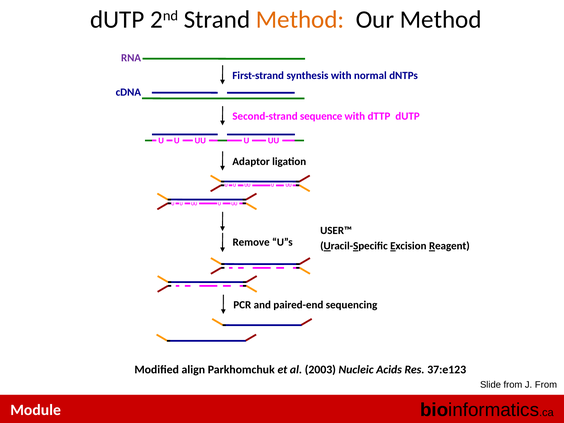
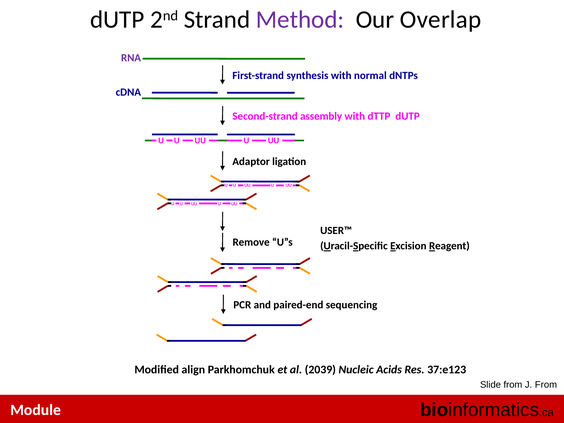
Method colour: orange -> purple (300, 20)
Our Method: Method -> Overlap (441, 20)
sequence: sequence -> assembly (321, 116)
2003: 2003 -> 2039 (320, 370)
